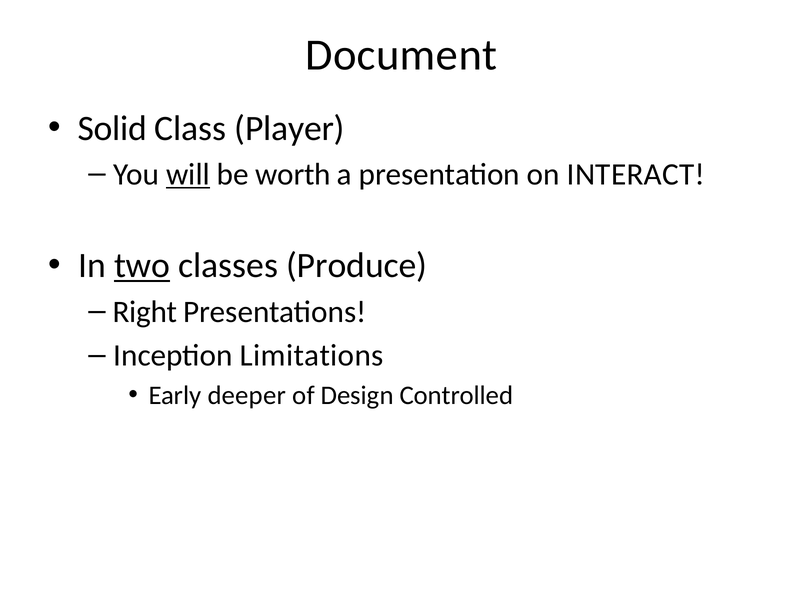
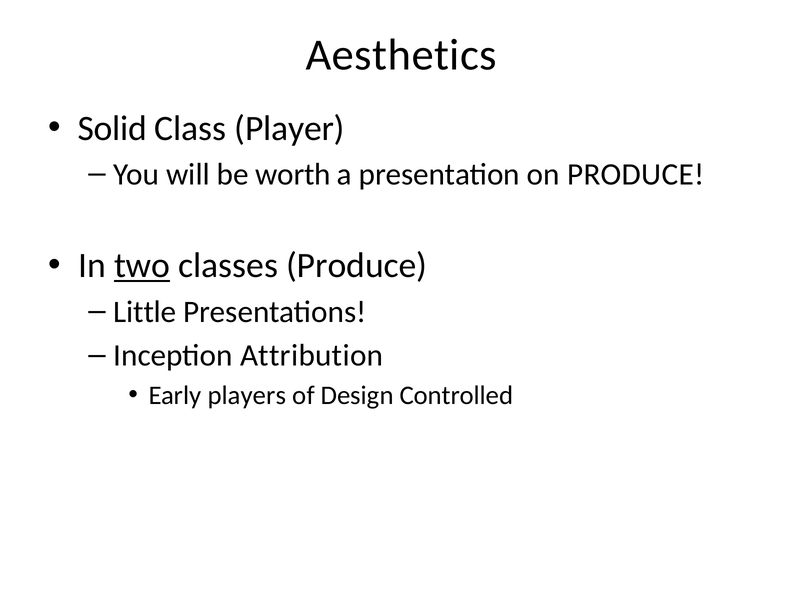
Document: Document -> Aesthetics (401, 55)
will underline: present -> none (188, 174)
on INTERACT: INTERACT -> PRODUCE (636, 174)
Right: Right -> Little (145, 312)
Limitations: Limitations -> Attribution (312, 356)
deeper: deeper -> players (247, 396)
